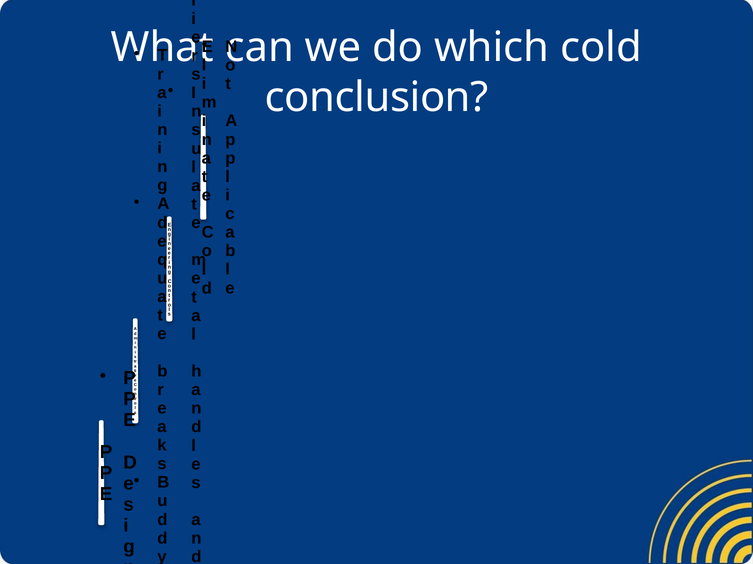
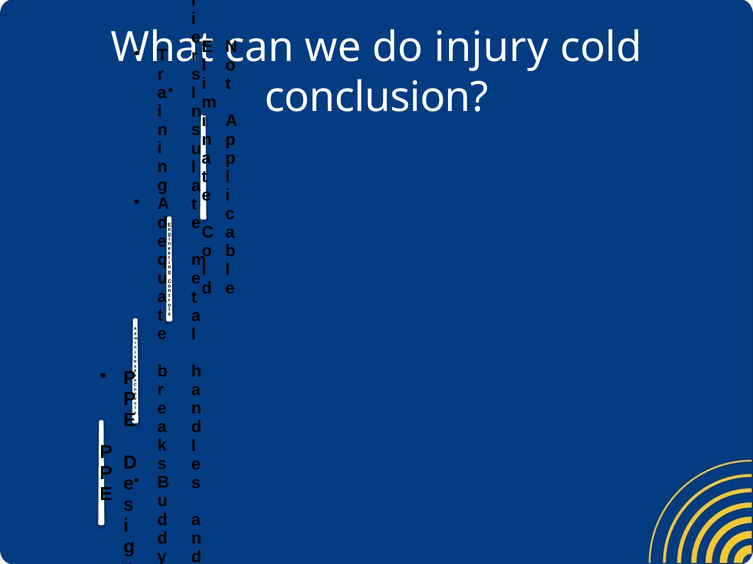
which: which -> injury (491, 48)
